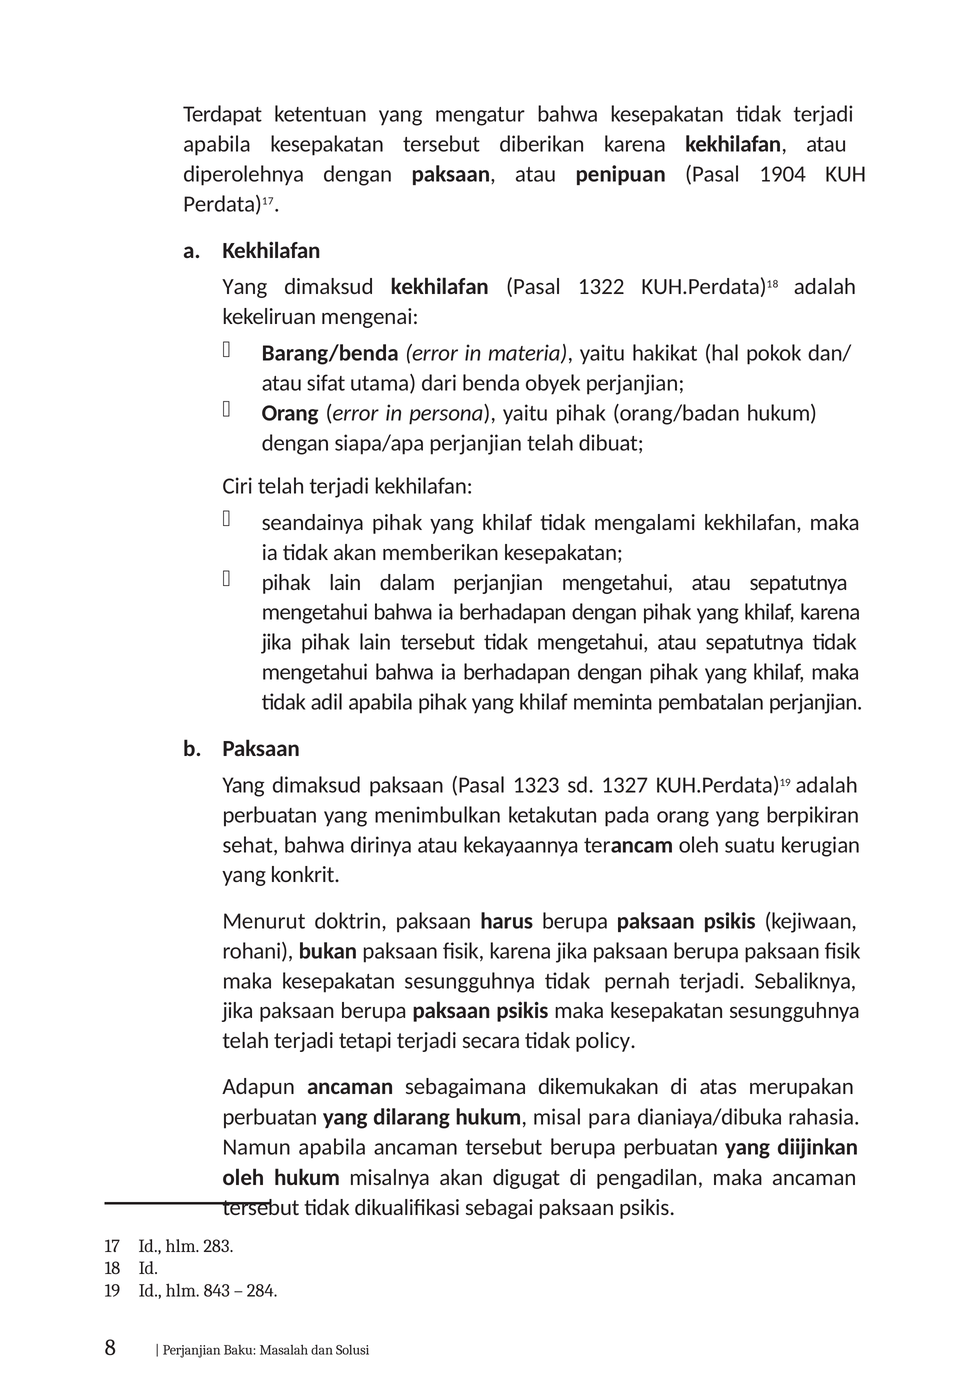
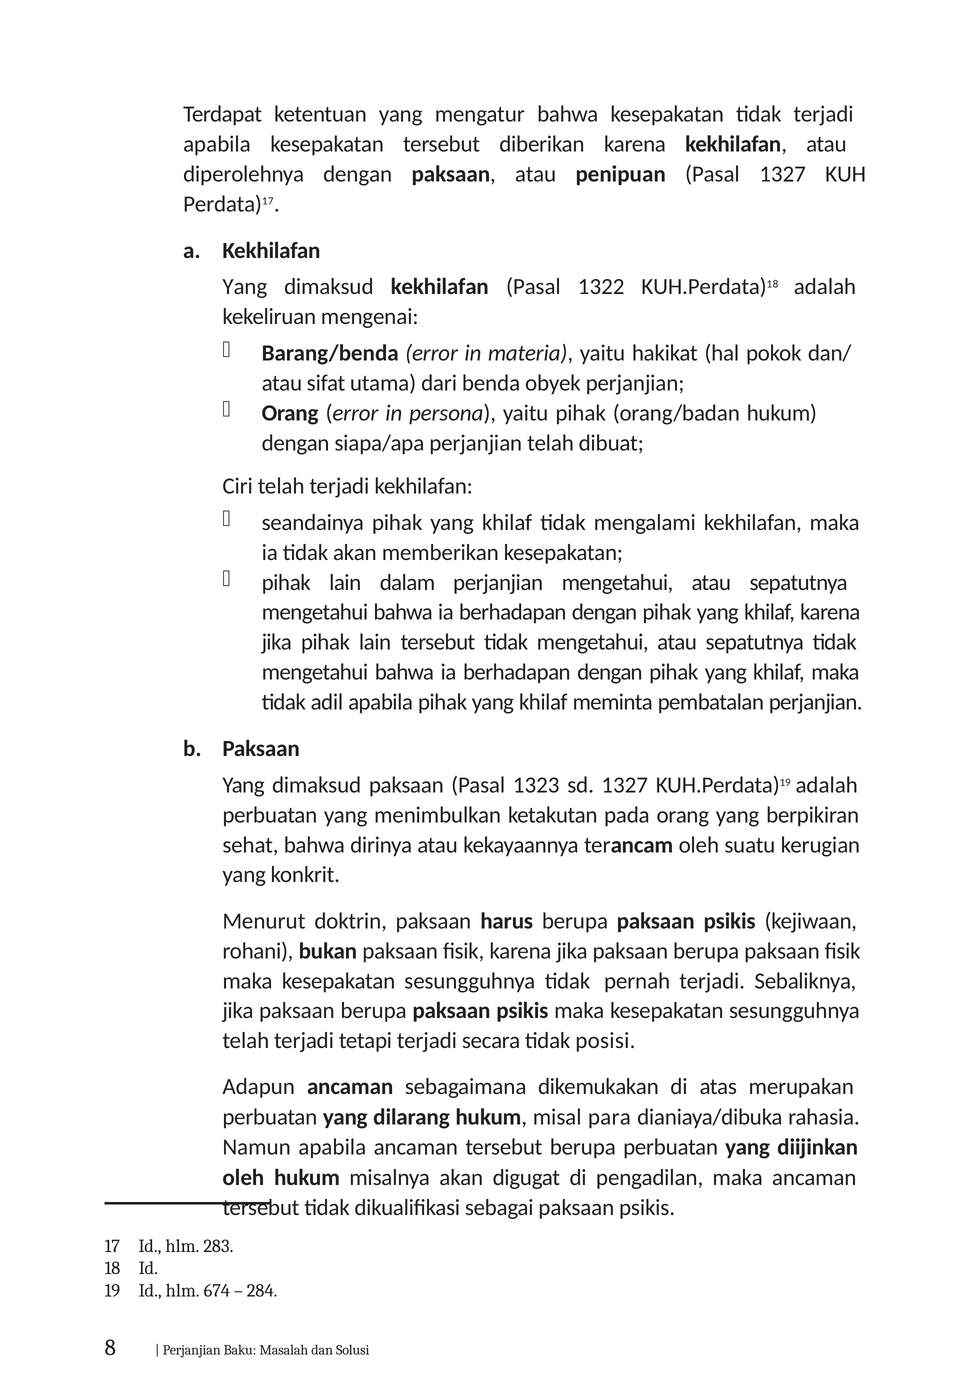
Pasal 1904: 1904 -> 1327 (783, 174)
policy: policy -> posisi (605, 1041)
843: 843 -> 674 (217, 1291)
